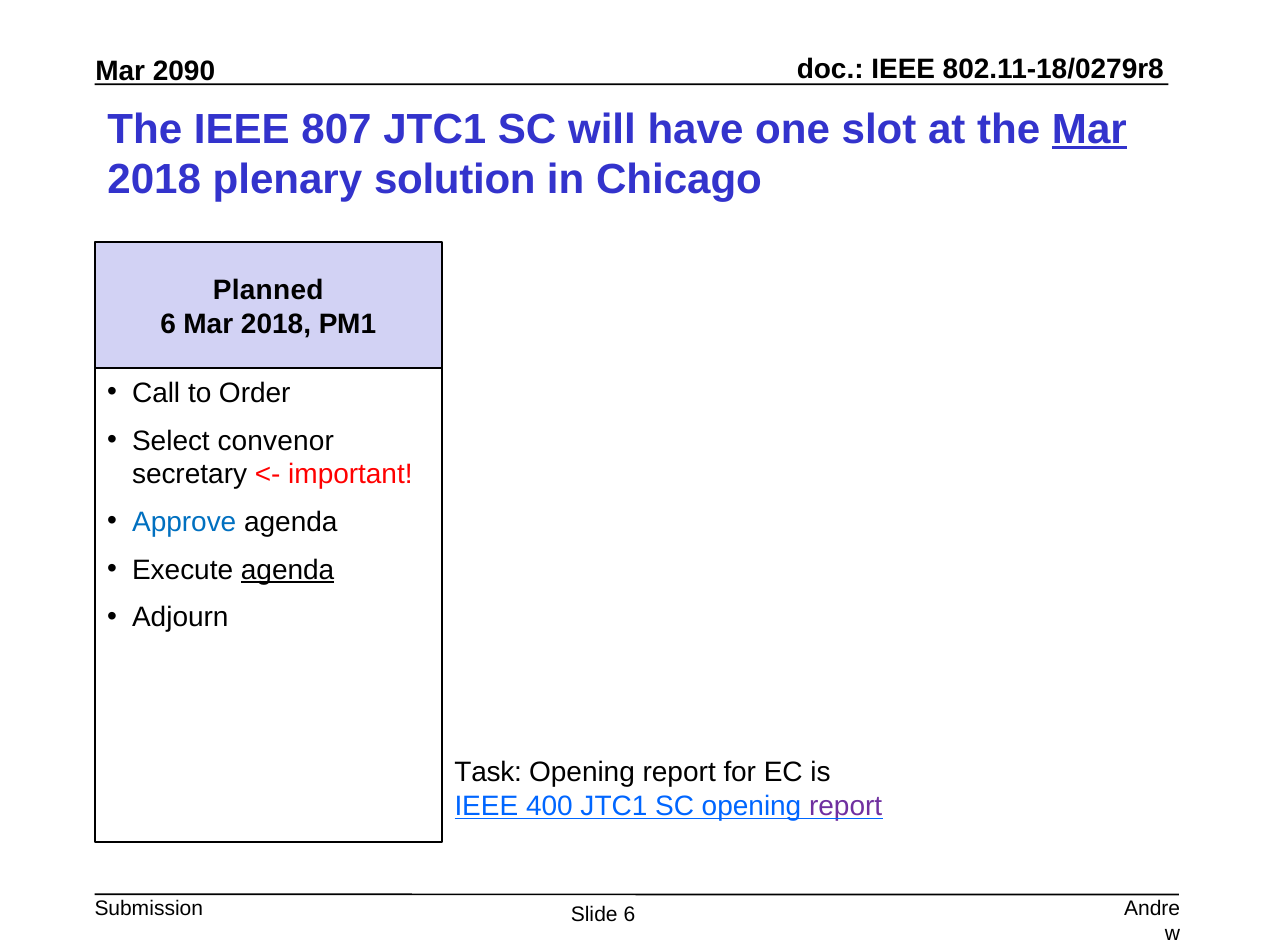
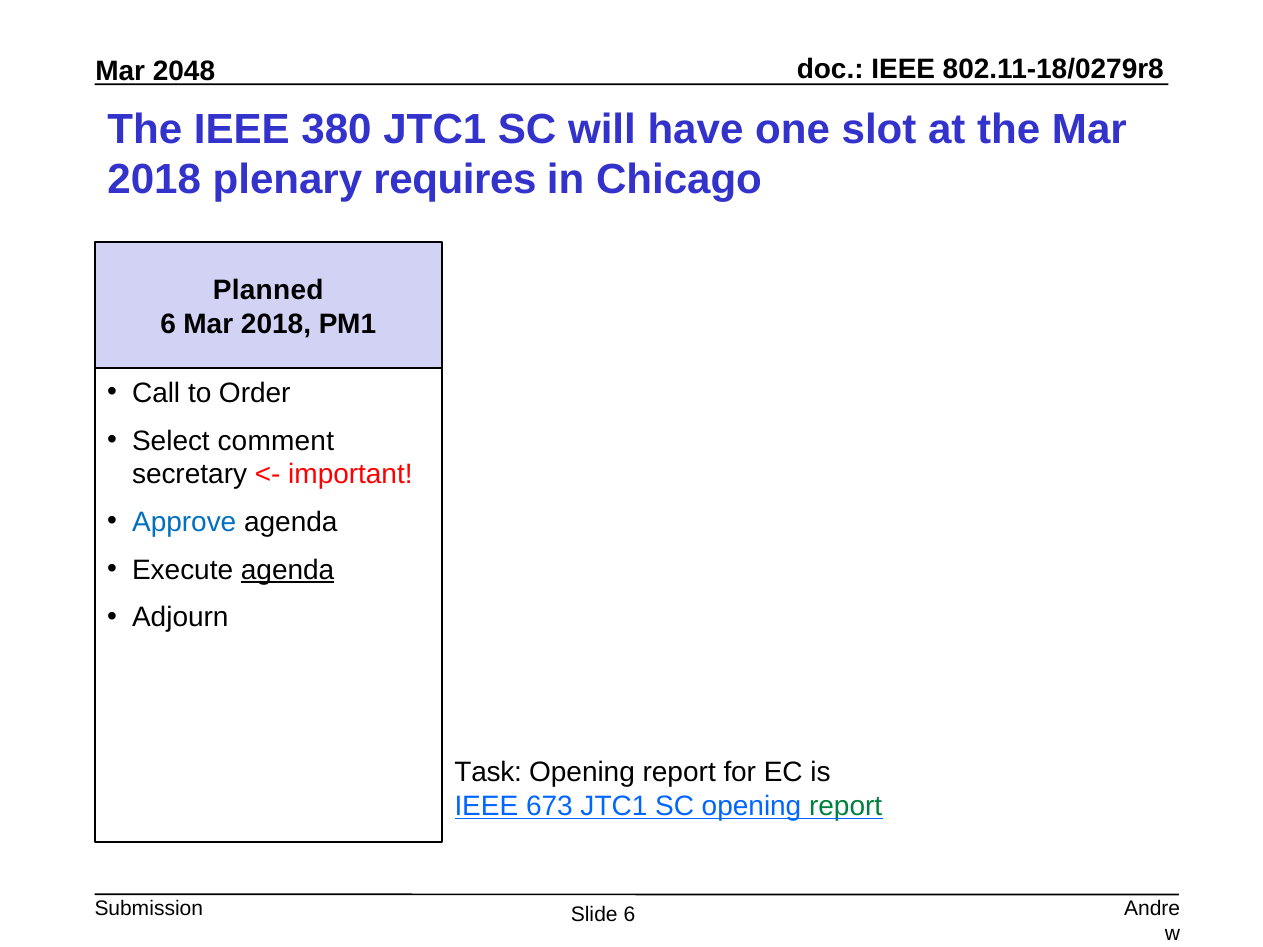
2090: 2090 -> 2048 (184, 72)
807: 807 -> 380 (337, 129)
Mar underline: present -> none (1089, 129)
solution: solution -> requires (455, 180)
convenor: convenor -> comment (276, 441)
400: 400 -> 673 (550, 806)
report colour: purple -> green (846, 806)
